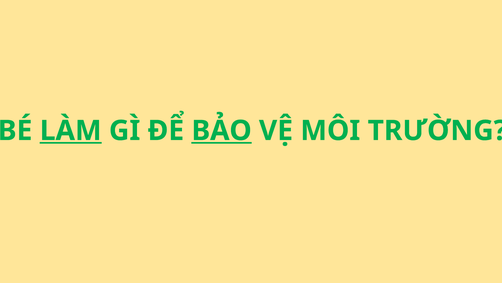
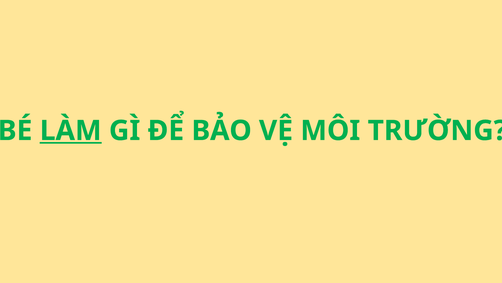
BẢO underline: present -> none (222, 130)
